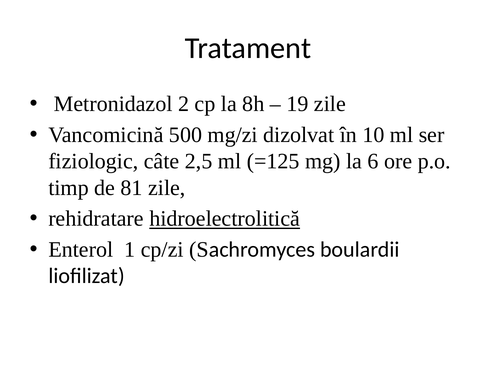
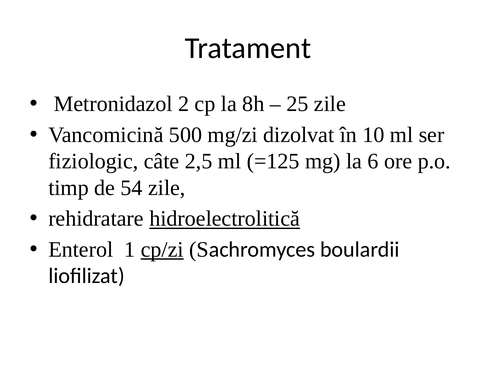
19: 19 -> 25 (297, 104)
81: 81 -> 54 (132, 188)
cp/zi underline: none -> present (162, 250)
